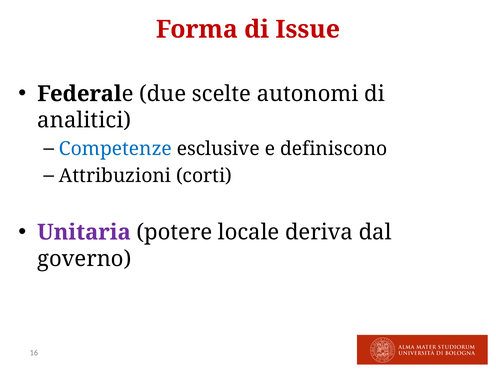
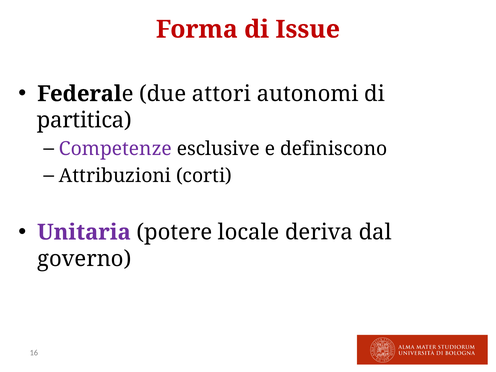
scelte: scelte -> attori (221, 94)
analitici: analitici -> partitica (84, 120)
Competenze colour: blue -> purple (115, 149)
